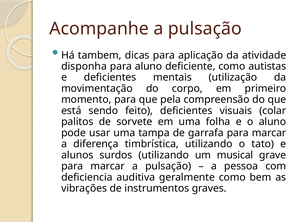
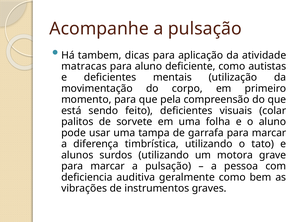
disponha: disponha -> matracas (84, 66)
musical: musical -> motora (235, 155)
